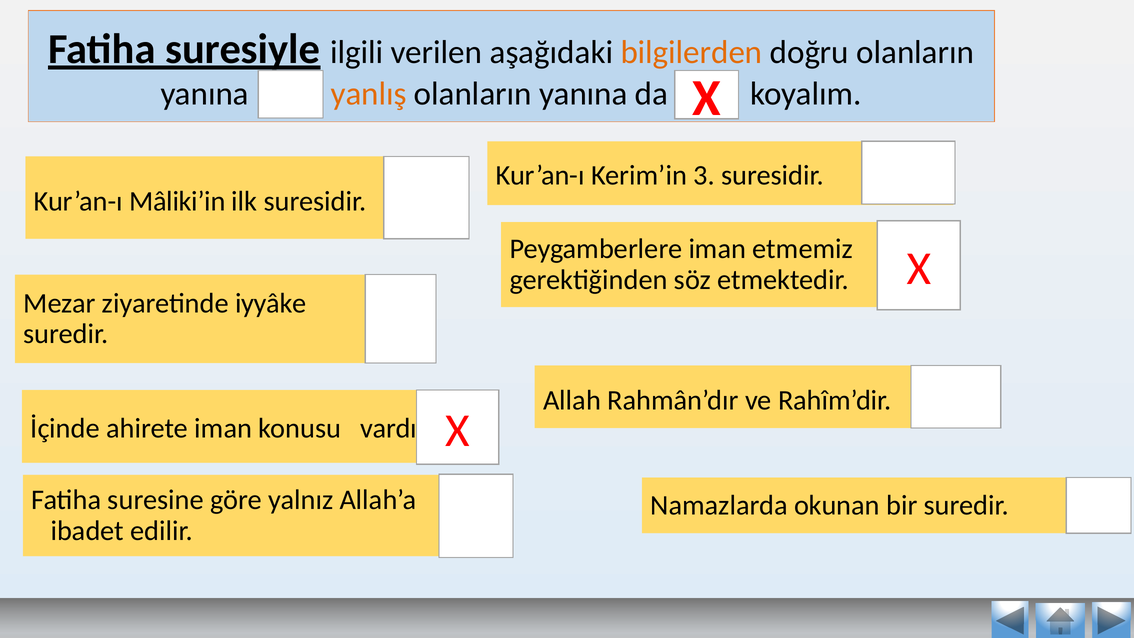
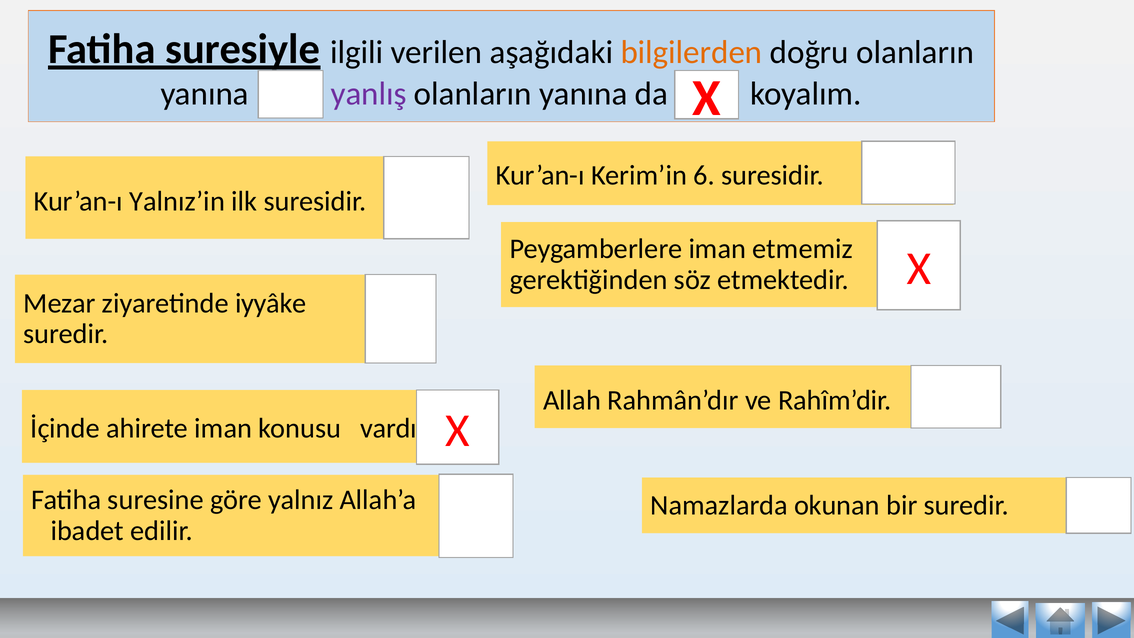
yanlış colour: orange -> purple (369, 94)
3: 3 -> 6 (704, 175)
Mâliki’in: Mâliki’in -> Yalnız’in (177, 201)
